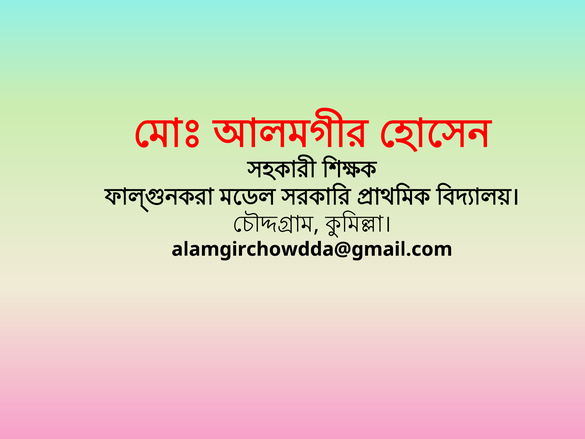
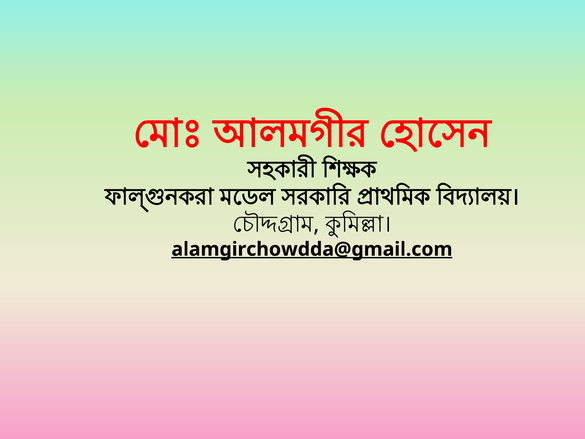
alamgirchowdda@gmail.com underline: none -> present (312, 249)
